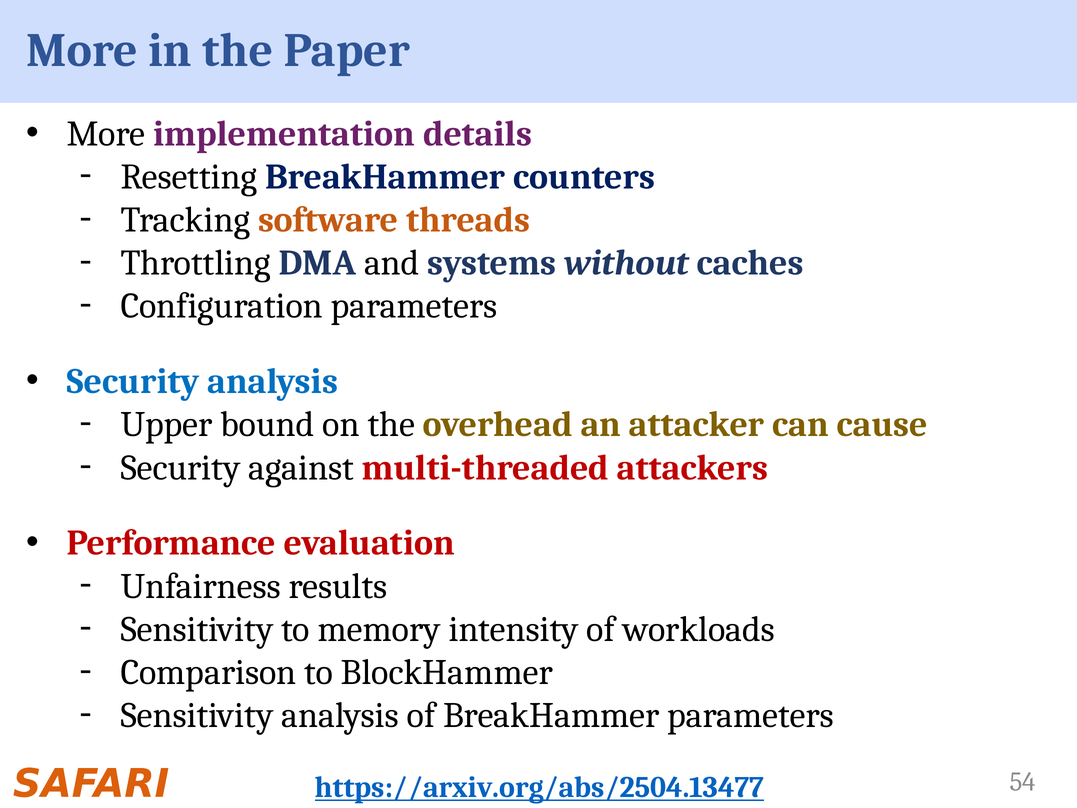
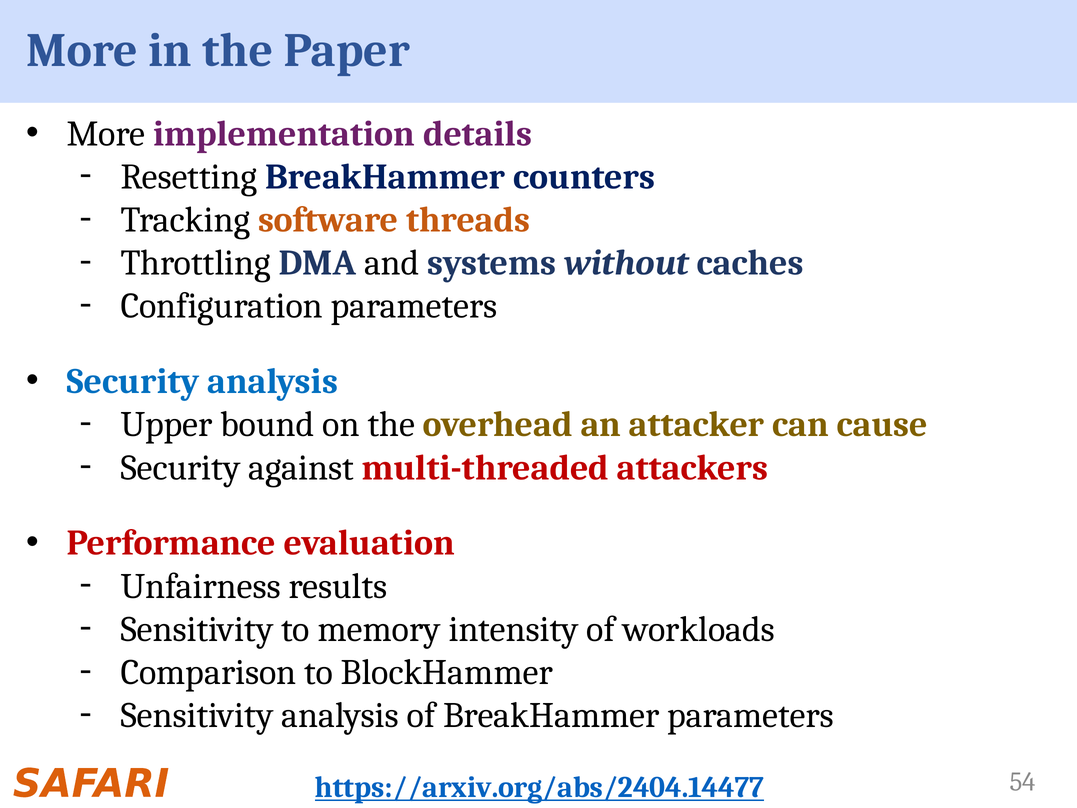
https://arxiv.org/abs/2504.13477: https://arxiv.org/abs/2504.13477 -> https://arxiv.org/abs/2404.14477 (539, 787)
